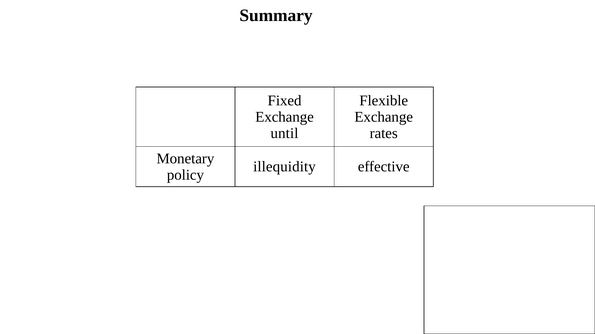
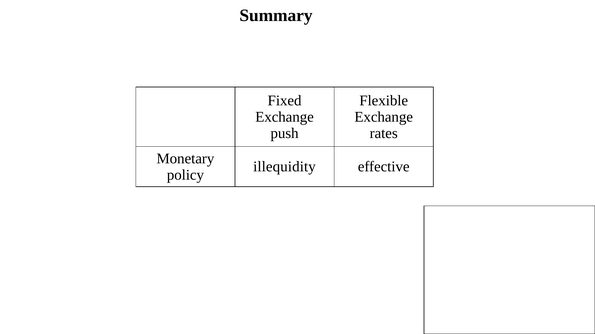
until: until -> push (285, 134)
